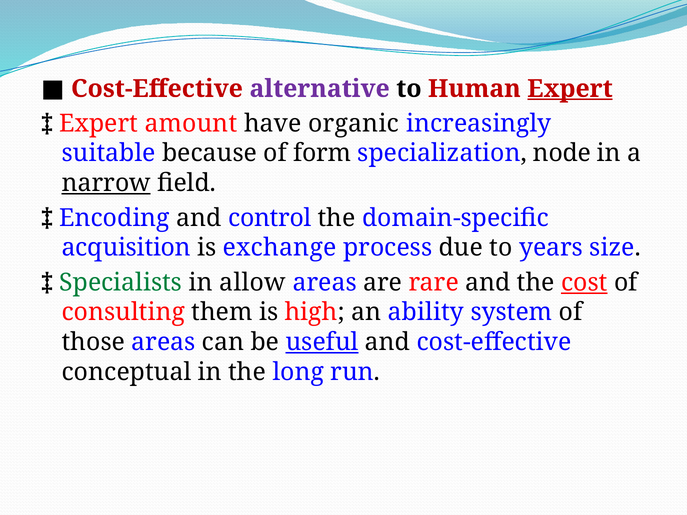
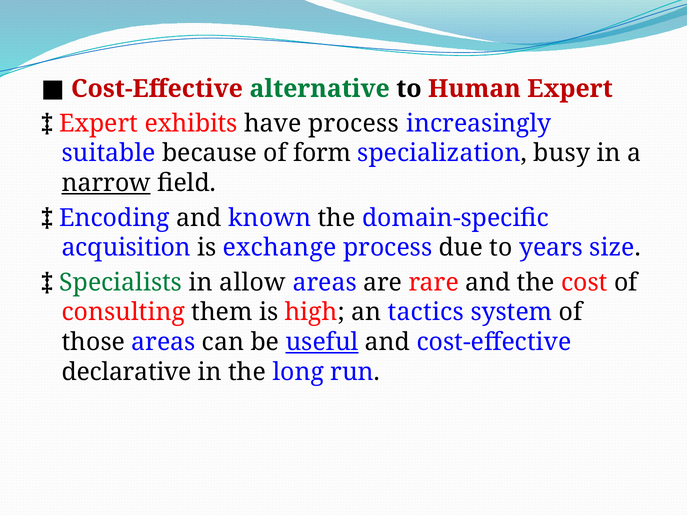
alternative colour: purple -> green (320, 89)
Expert underline: present -> none (570, 89)
amount: amount -> exhibits (191, 124)
have organic: organic -> process (354, 124)
node: node -> busy (562, 153)
control: control -> known (270, 218)
cost underline: present -> none (584, 283)
ability: ability -> tactics (426, 312)
conceptual: conceptual -> declarative (127, 372)
